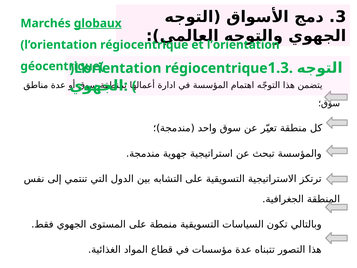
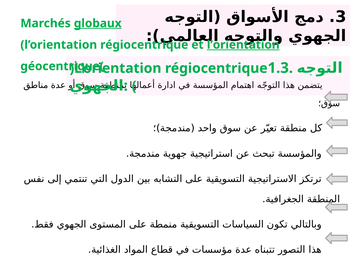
l’orientation underline: none -> present (243, 45)
